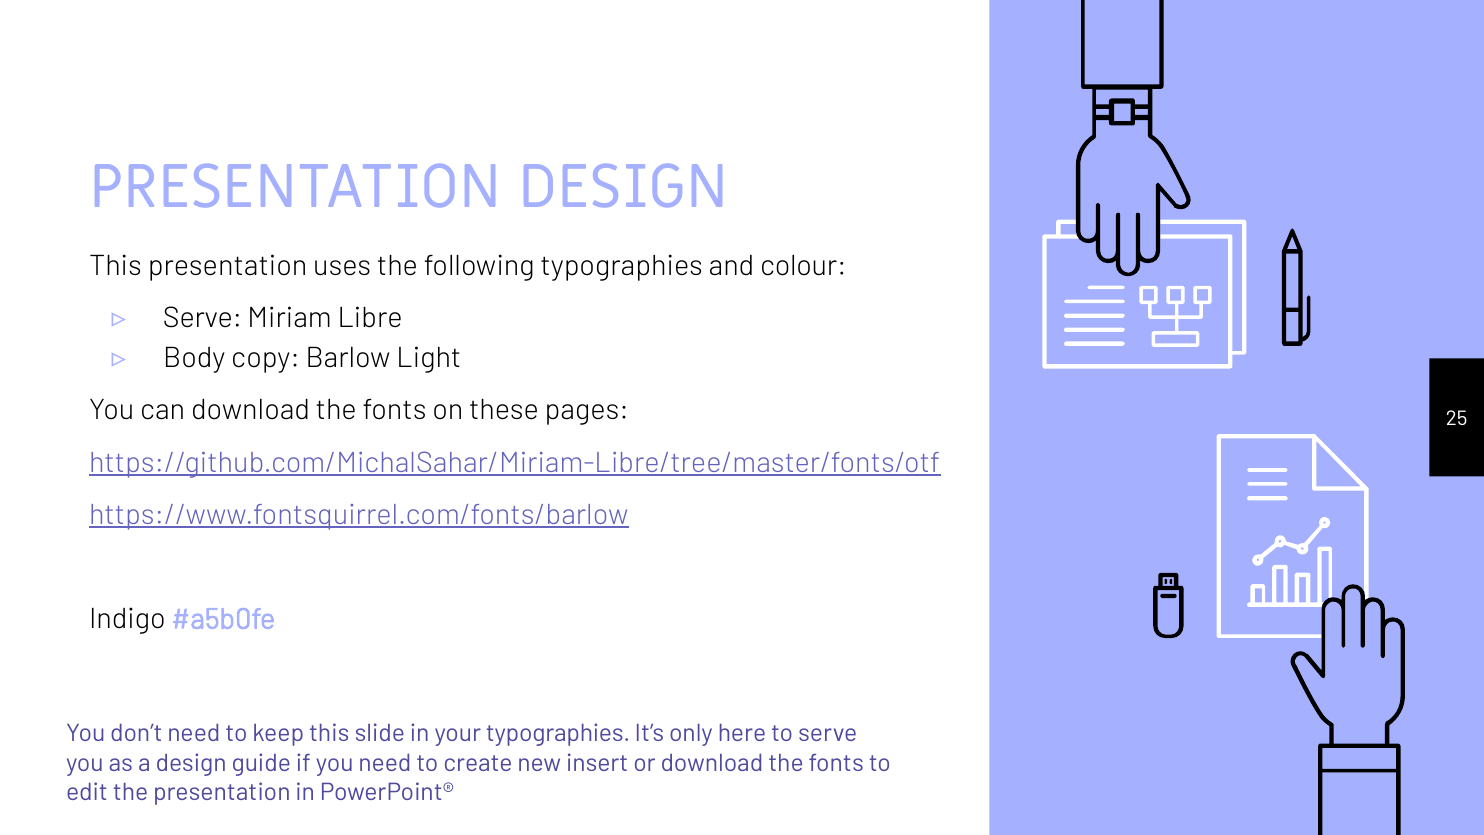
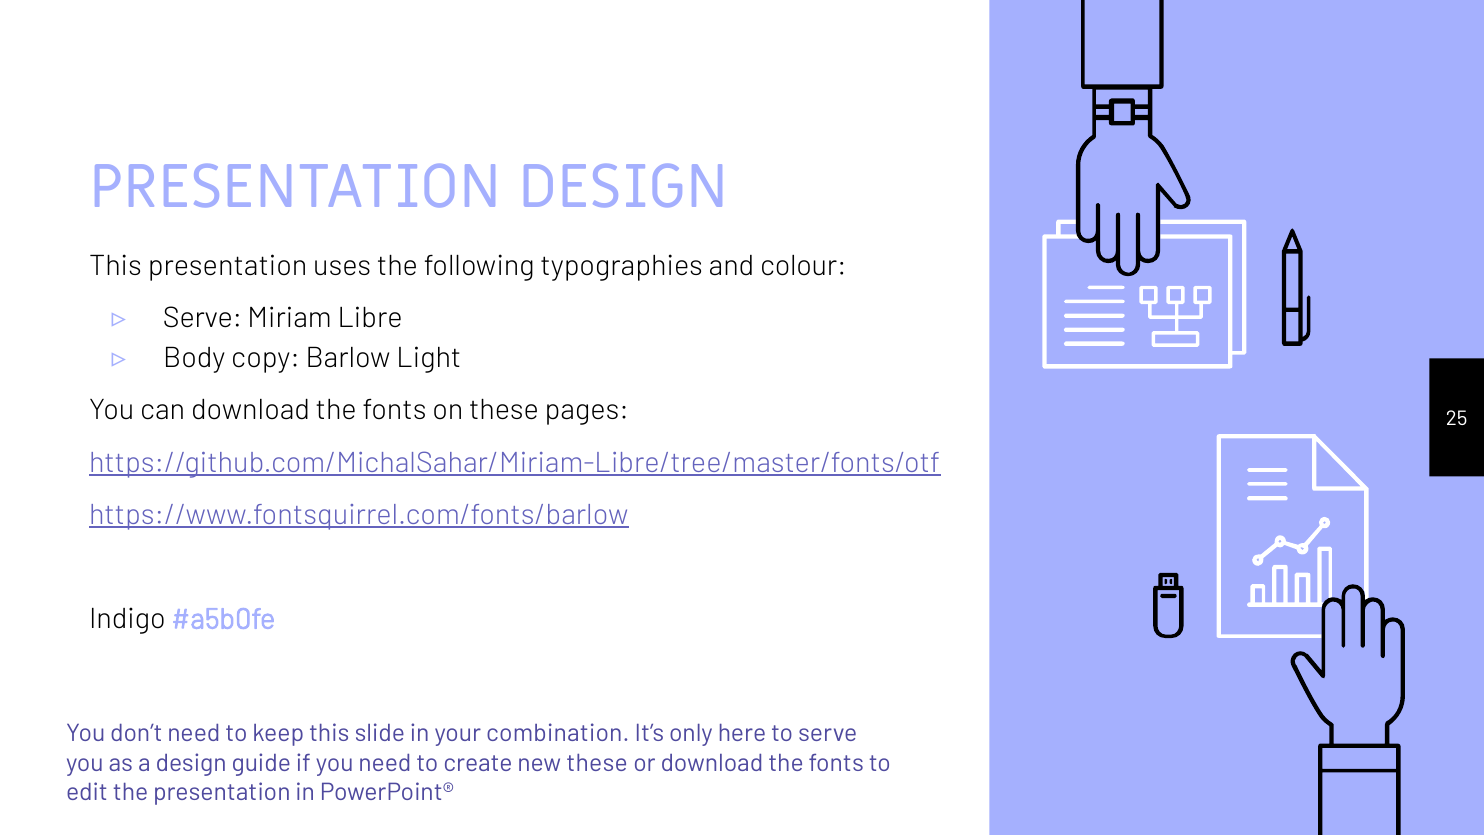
your typographies: typographies -> combination (558, 733)
new insert: insert -> these (597, 763)
